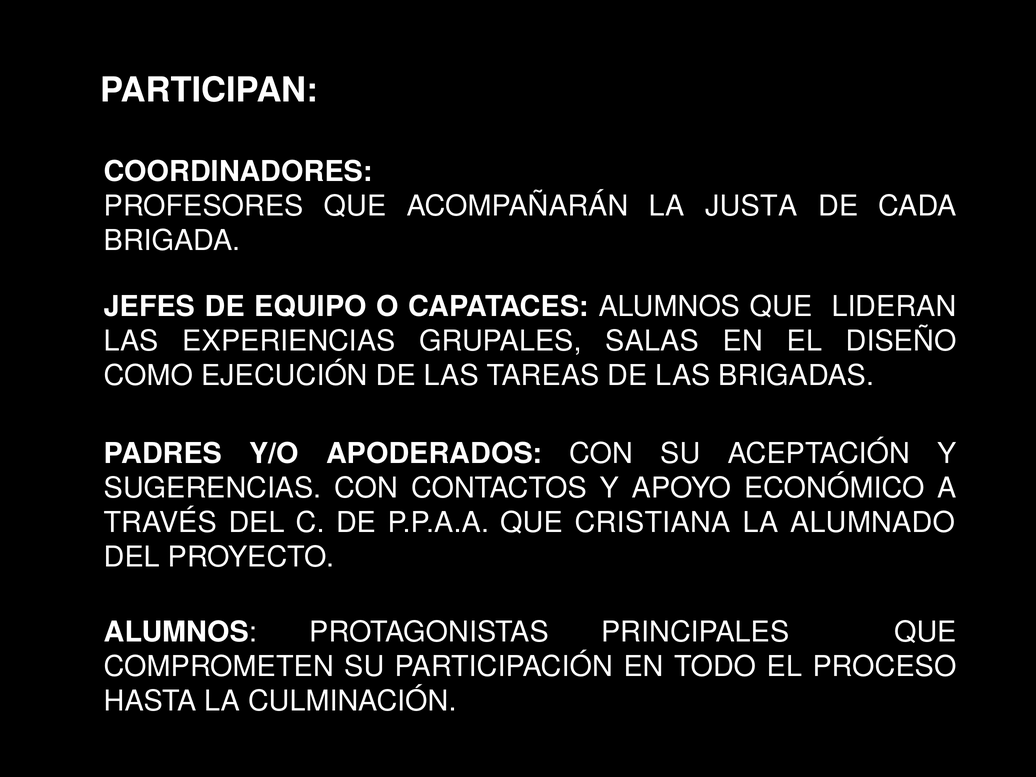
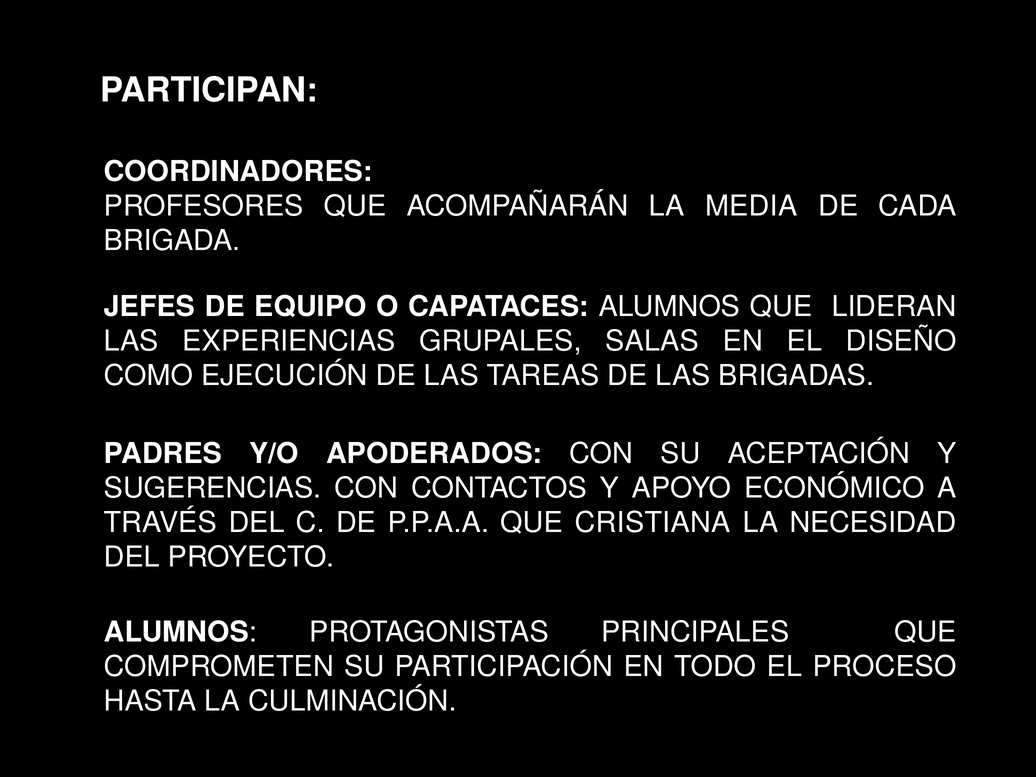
JUSTA: JUSTA -> MEDIA (751, 206)
ALUMNADO: ALUMNADO -> NECESIDAD (873, 523)
